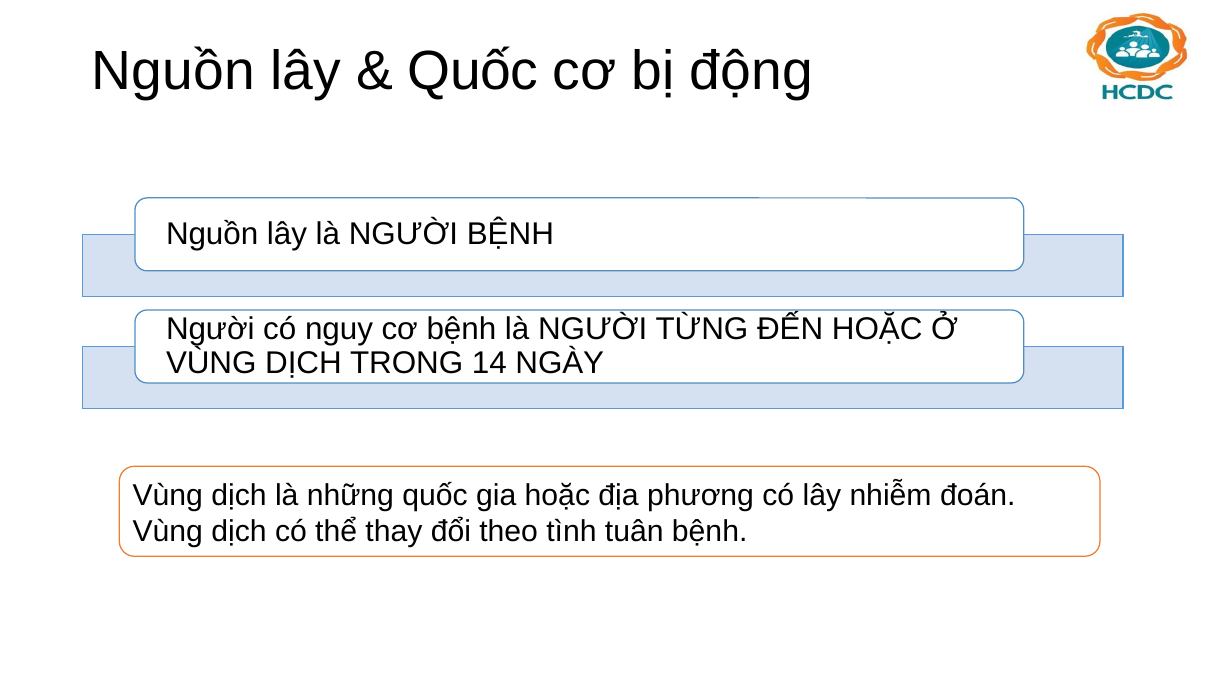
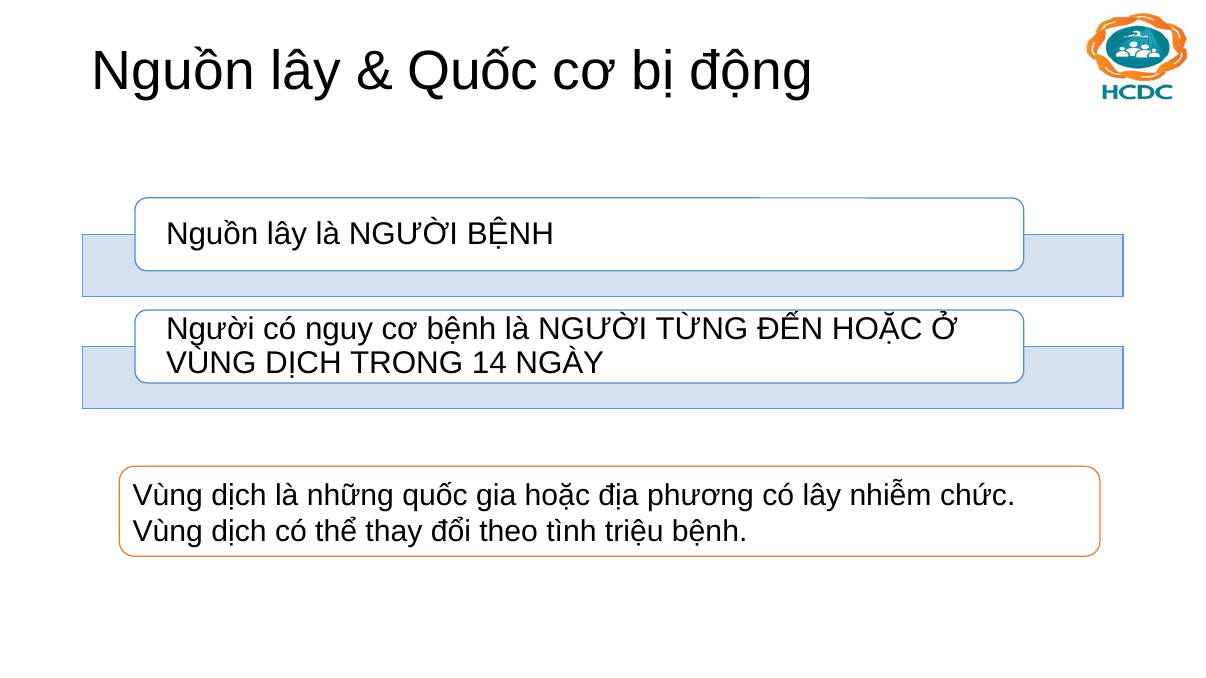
đoán: đoán -> chức (978, 496)
tuân: tuân -> triệu (634, 532)
